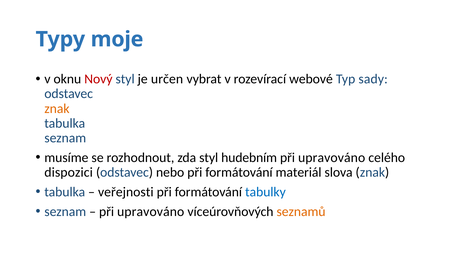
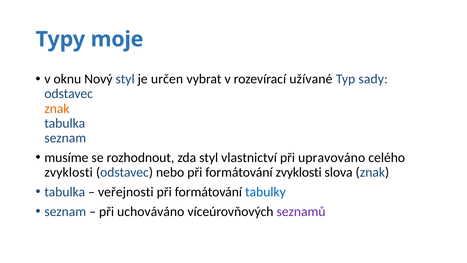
Nový colour: red -> black (98, 79)
webové: webové -> užívané (311, 79)
hudebním: hudebním -> vlastnictví (249, 157)
dispozici: dispozici -> zvyklosti (69, 172)
formátování materiál: materiál -> zvyklosti (299, 172)
upravováno: upravováno -> uchováváno (151, 211)
seznamů colour: orange -> purple (301, 211)
